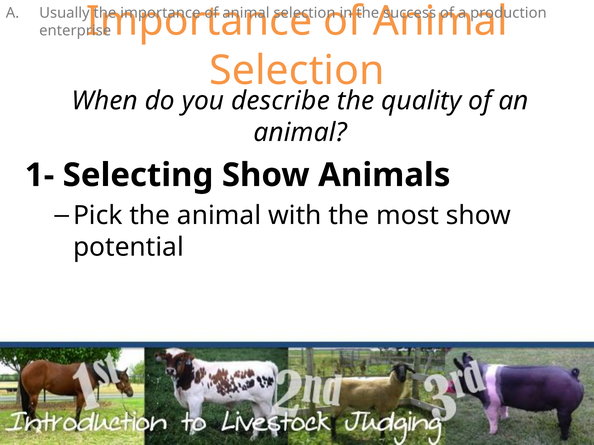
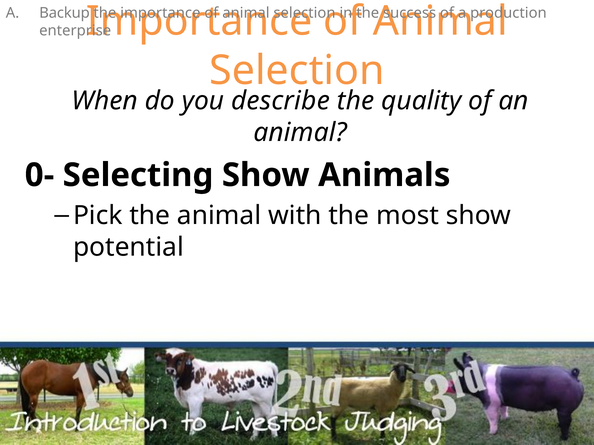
Usually: Usually -> Backup (64, 13)
1-: 1- -> 0- (39, 175)
